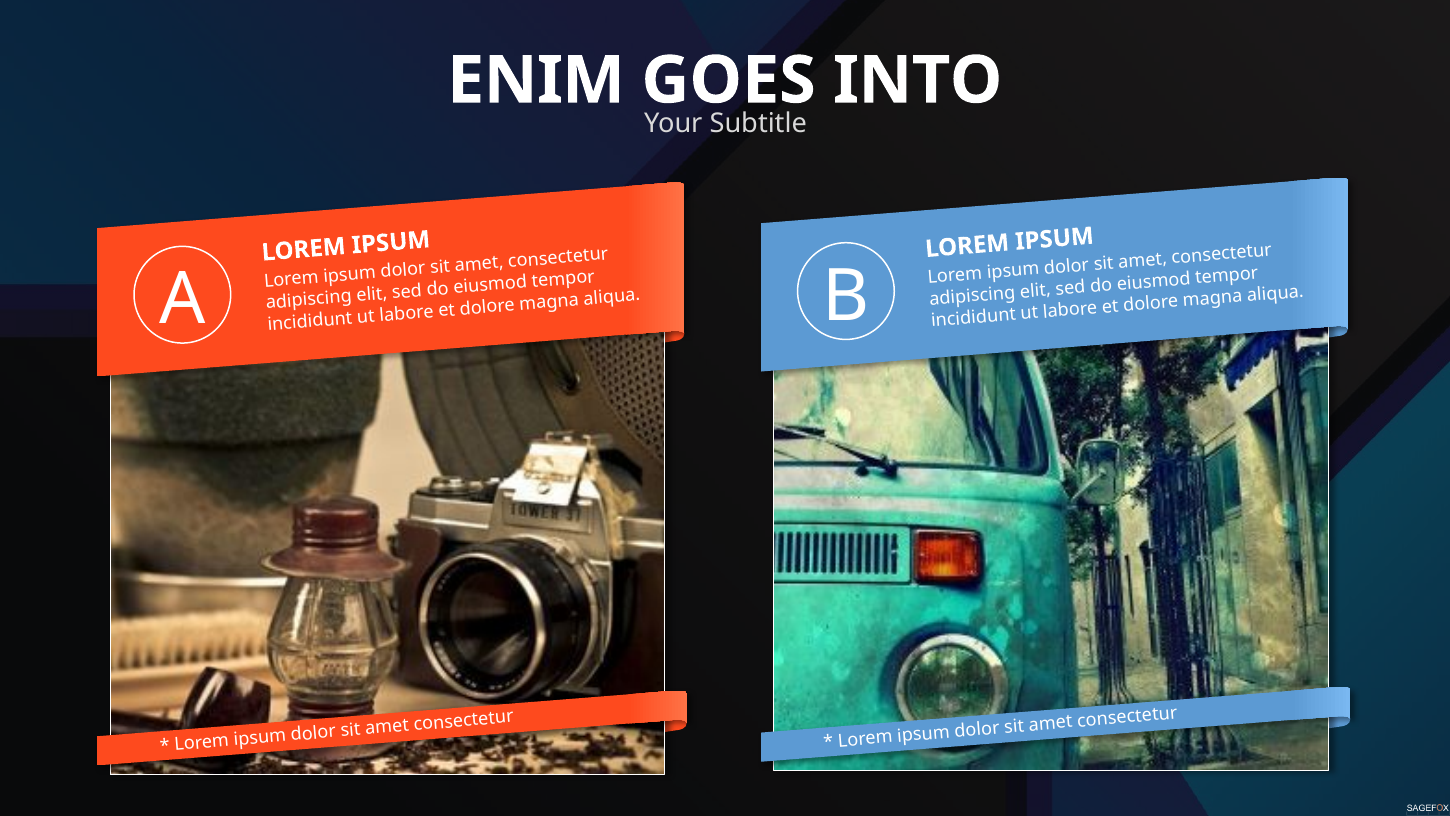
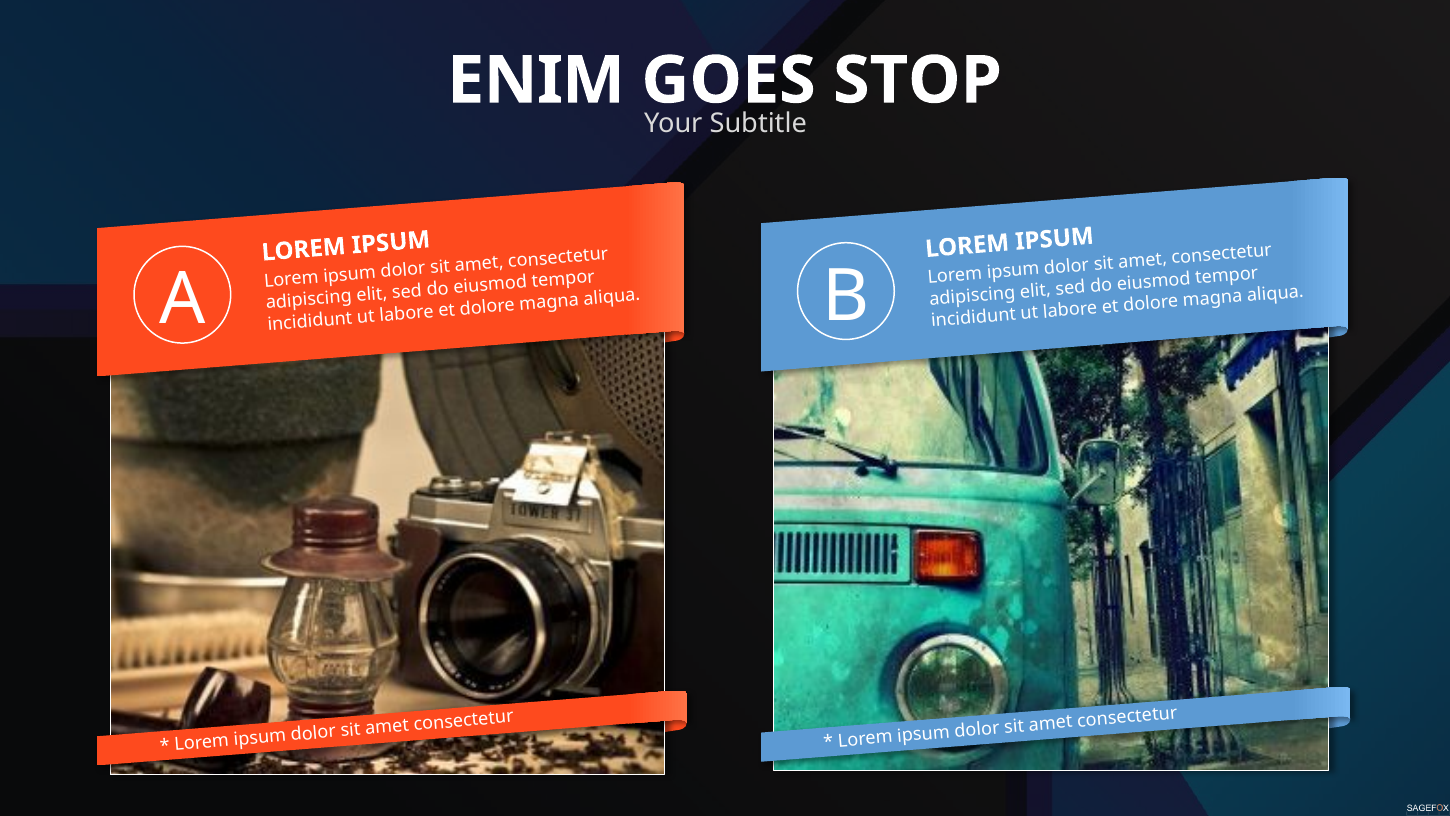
INTO: INTO -> STOP (917, 81)
